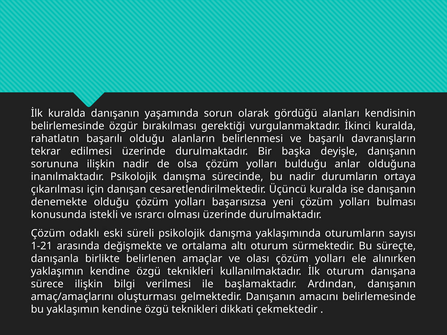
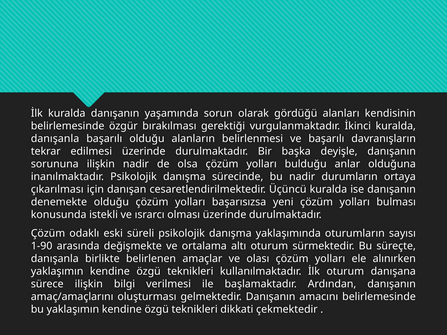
rahatlatın: rahatlatın -> danışanla (55, 139)
1-21: 1-21 -> 1-90 (42, 246)
